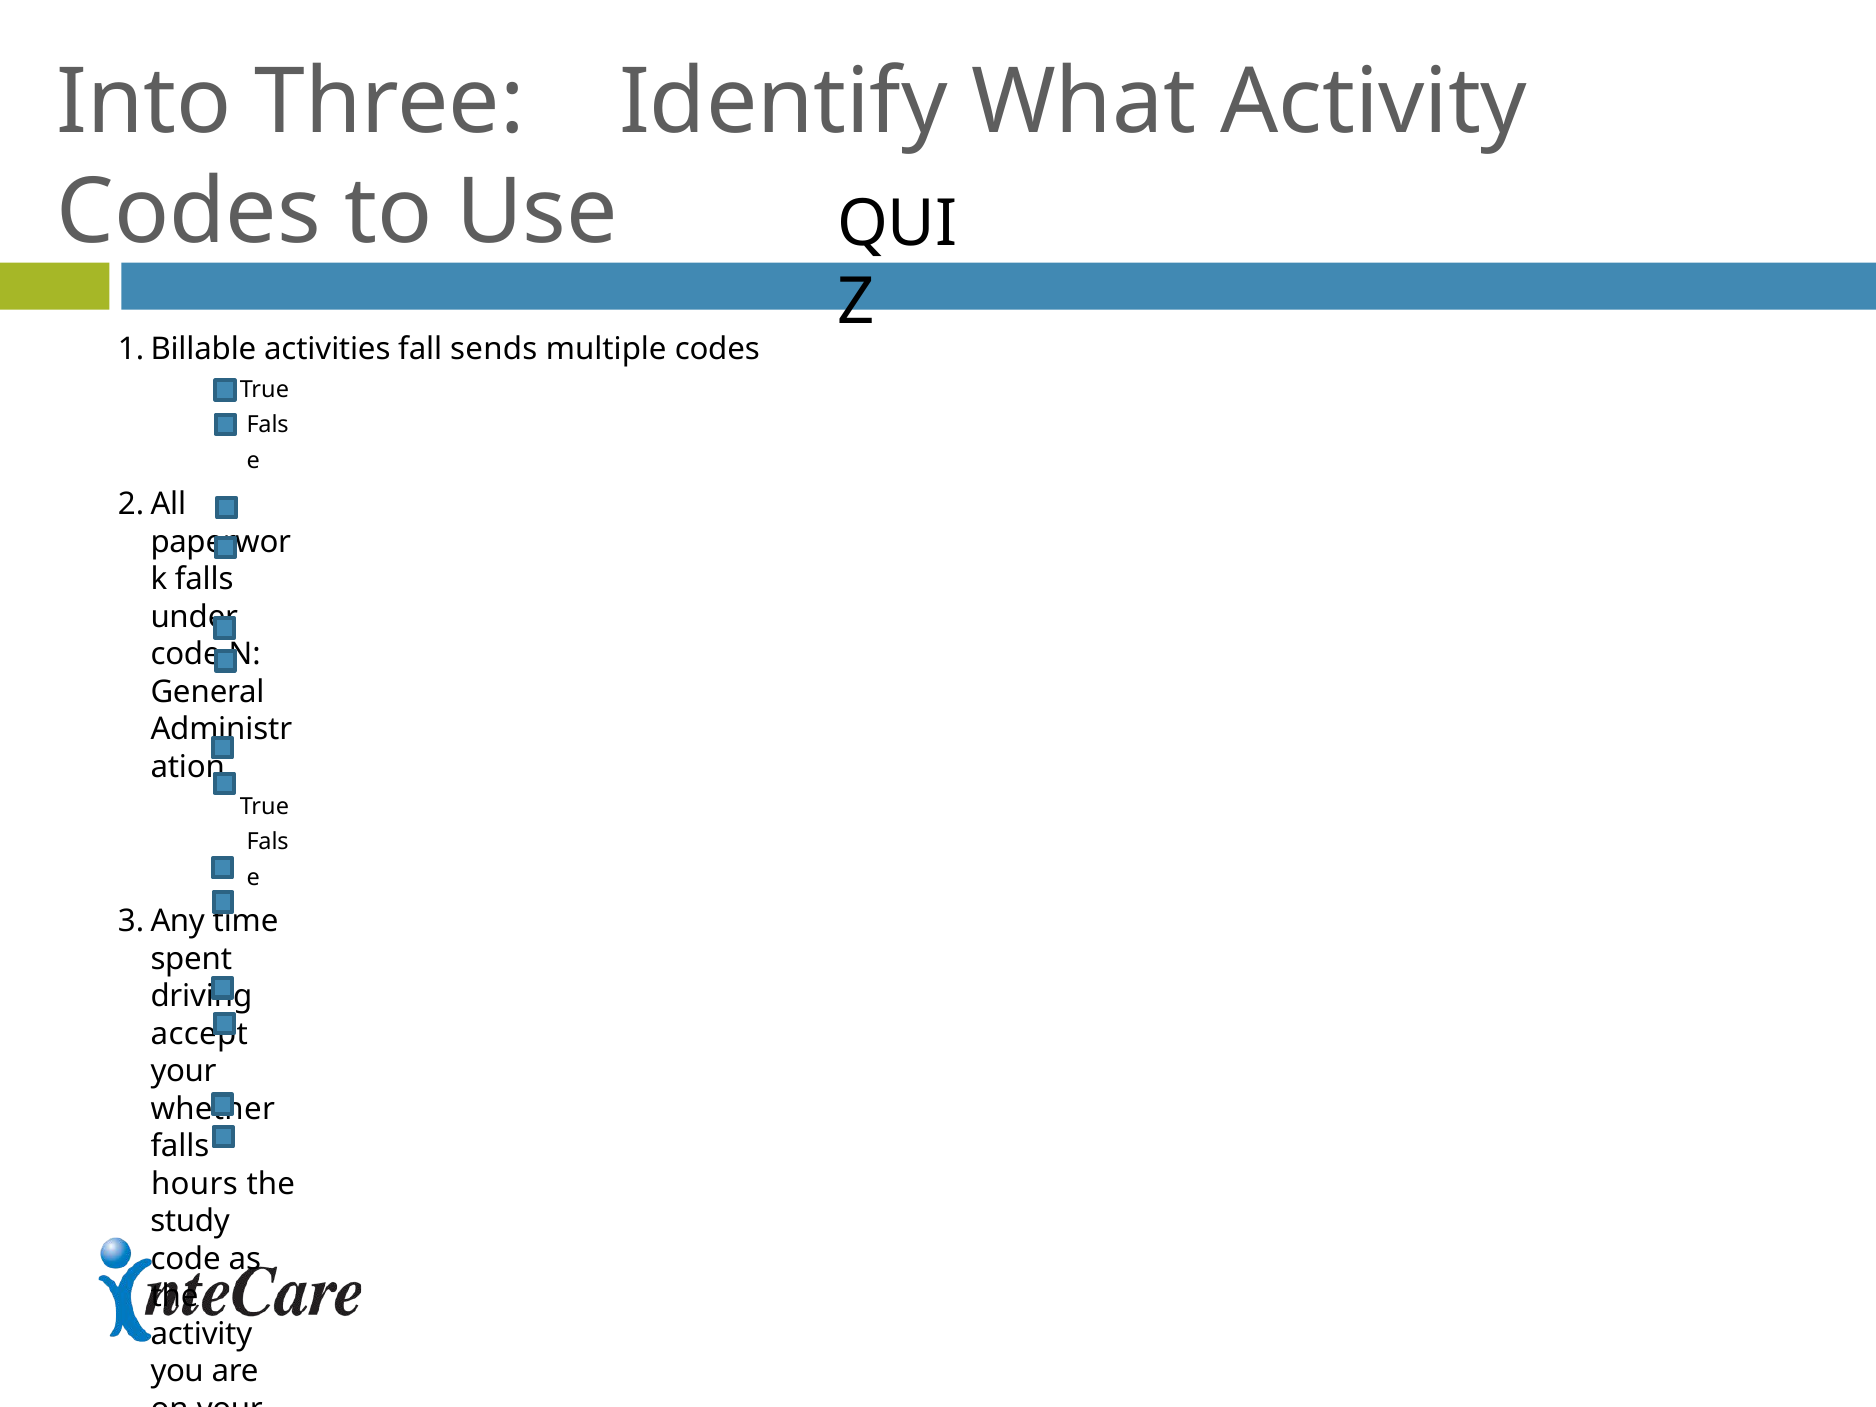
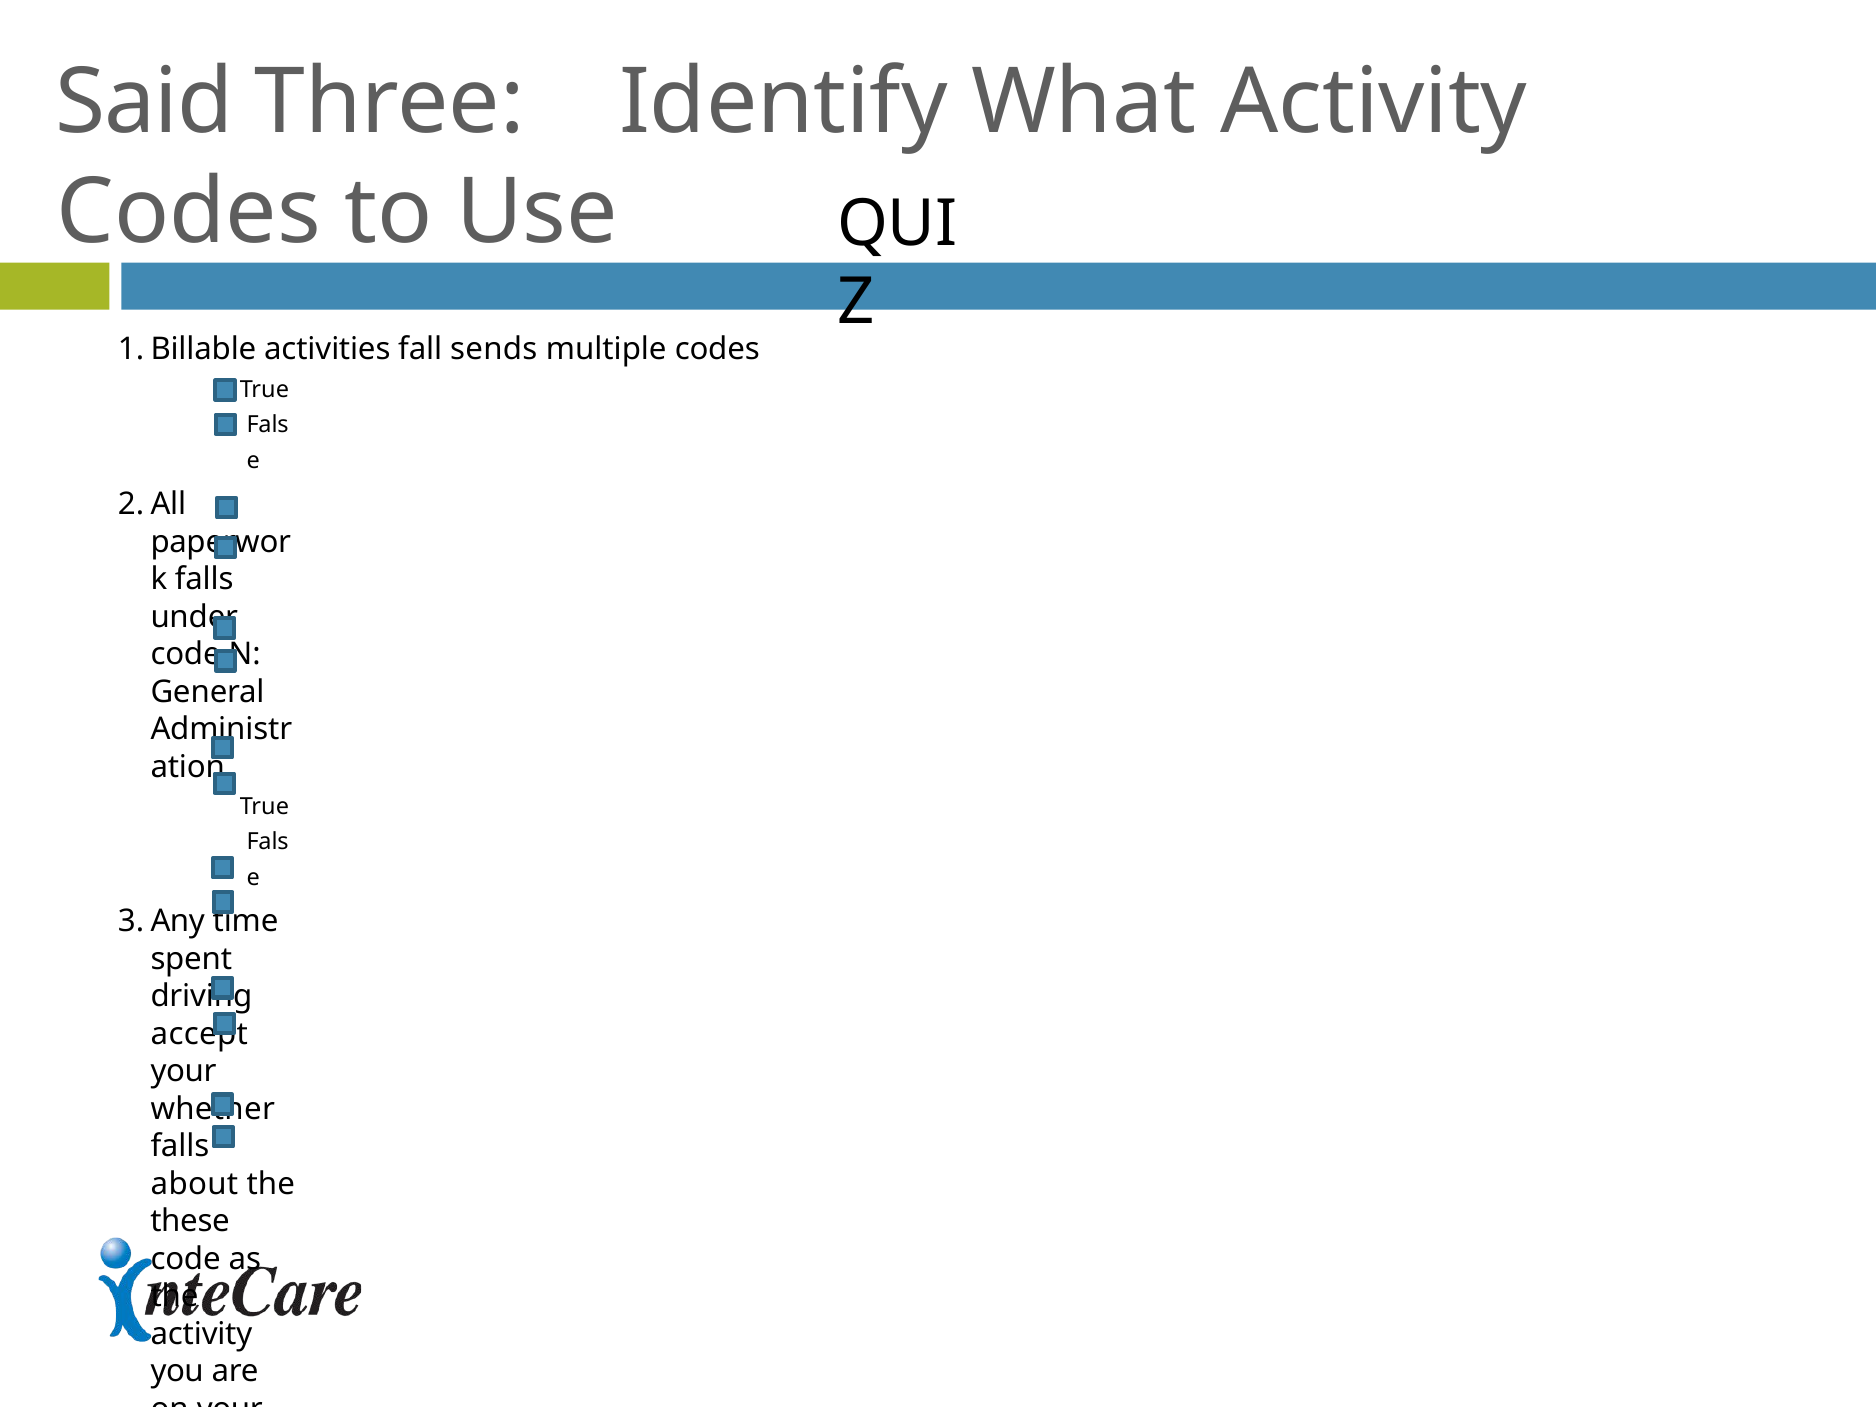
Into: Into -> Said (144, 103)
hours: hours -> about (194, 1184)
study: study -> these (190, 1222)
